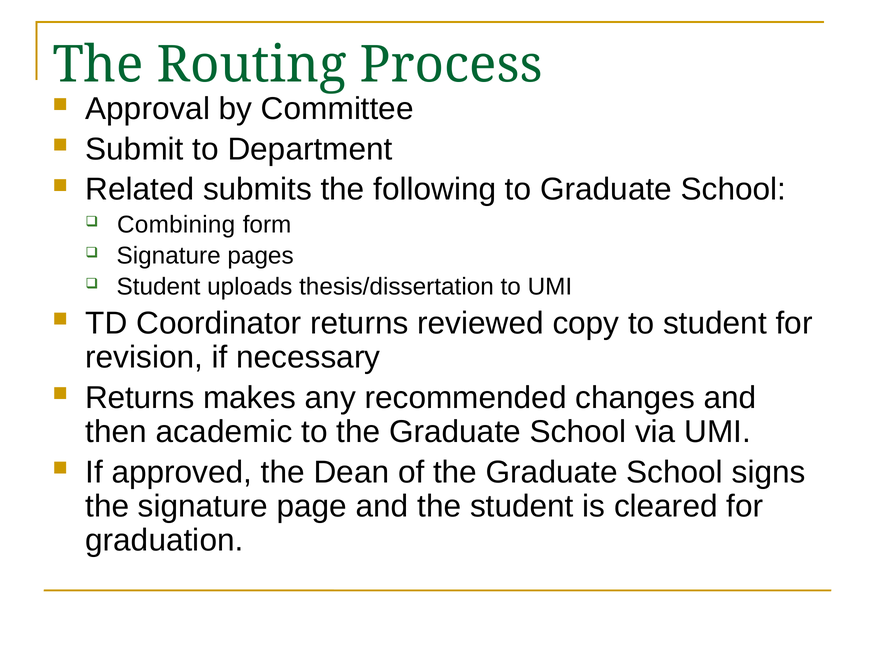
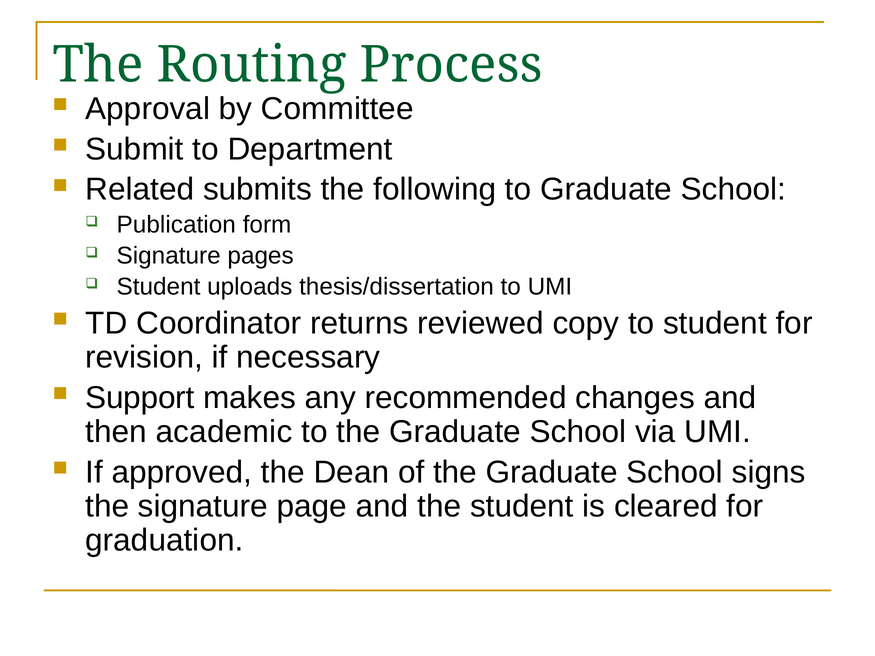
Combining: Combining -> Publication (176, 225)
Returns: Returns -> Support (140, 398)
